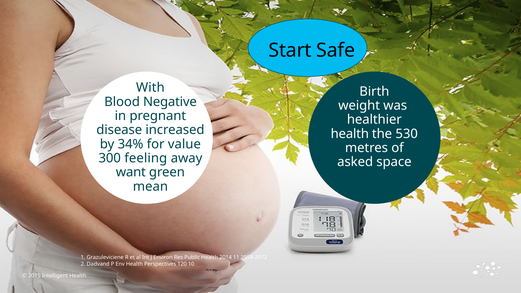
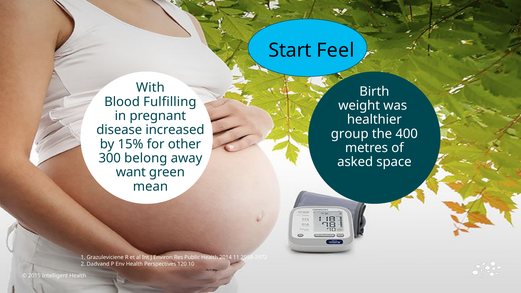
Safe: Safe -> Feel (336, 50)
Negative: Negative -> Fulfilling (170, 102)
health: health -> group (350, 134)
530: 530 -> 400 (407, 134)
34%: 34% -> 15% (131, 144)
value: value -> other (184, 144)
feeling: feeling -> belong (146, 158)
